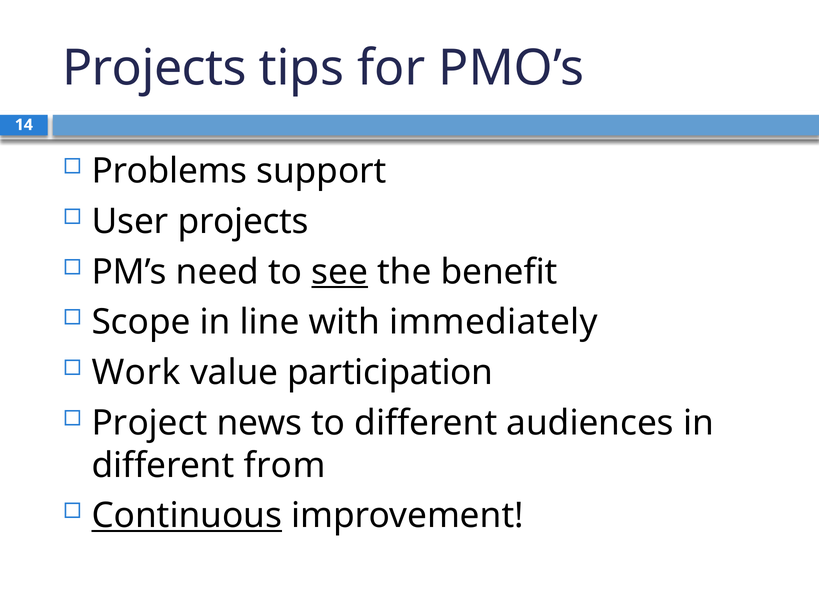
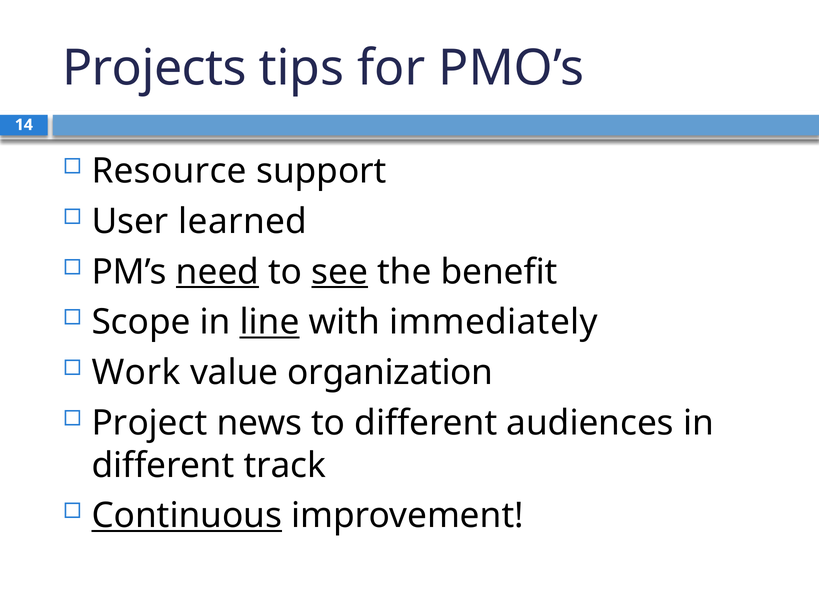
Problems: Problems -> Resource (169, 171)
User projects: projects -> learned (243, 221)
need underline: none -> present (218, 272)
line underline: none -> present (270, 322)
participation: participation -> organization (390, 372)
from: from -> track (285, 465)
